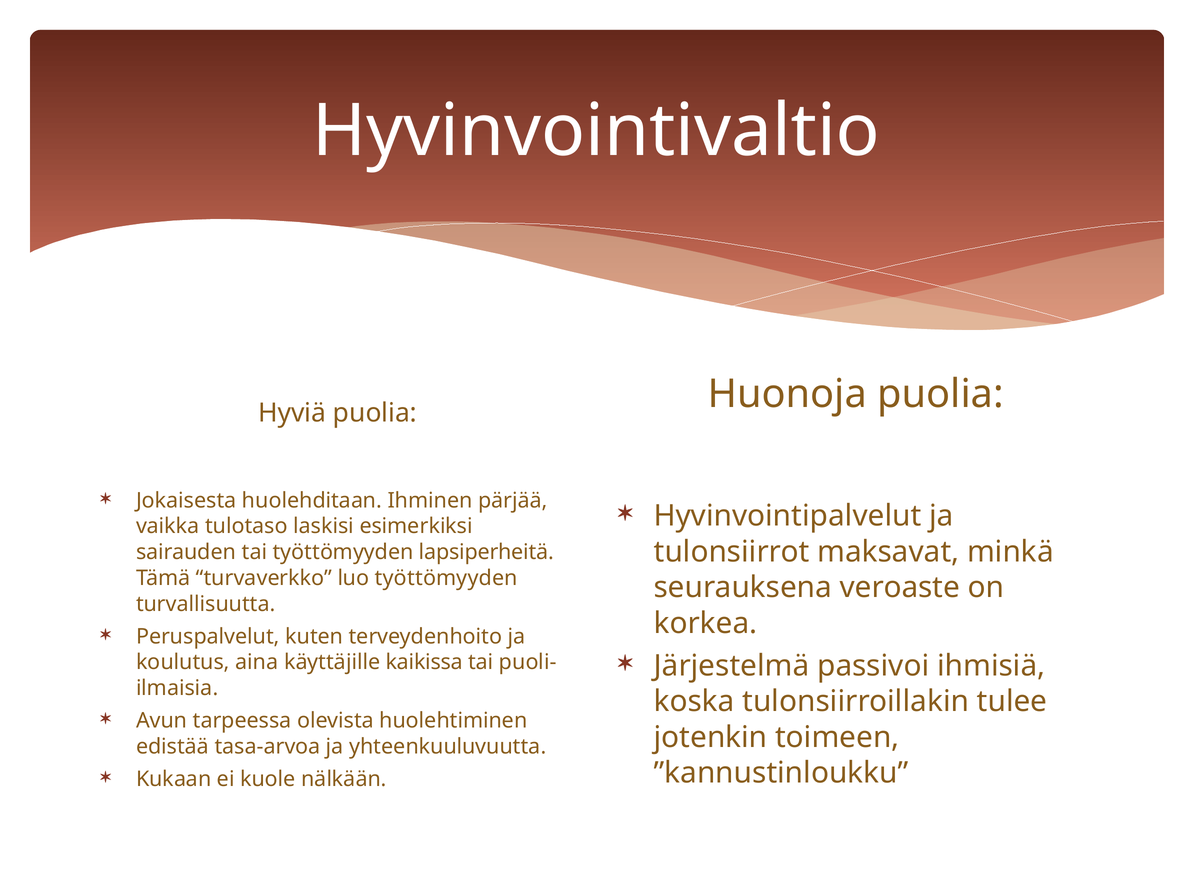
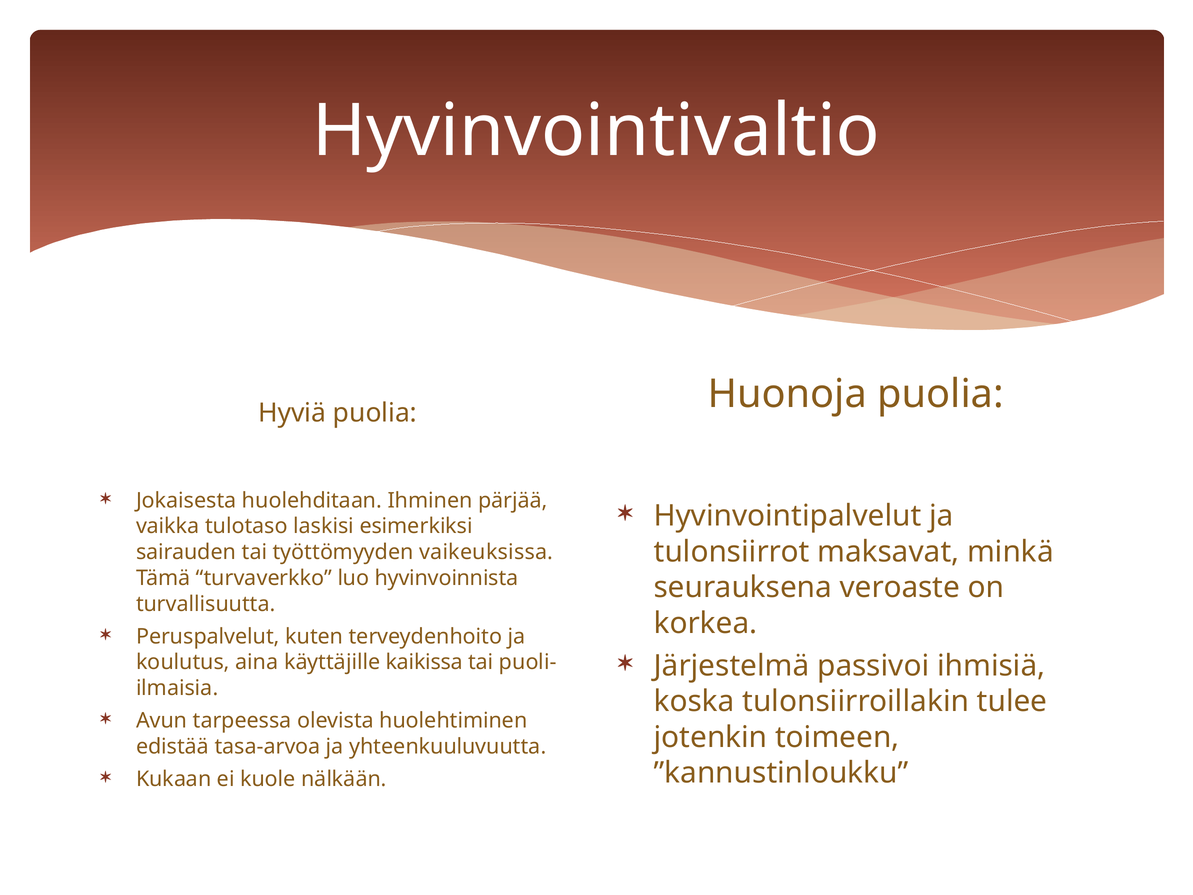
lapsiperheitä: lapsiperheitä -> vaikeuksissa (486, 552)
luo työttömyyden: työttömyyden -> hyvinvoinnista (447, 578)
